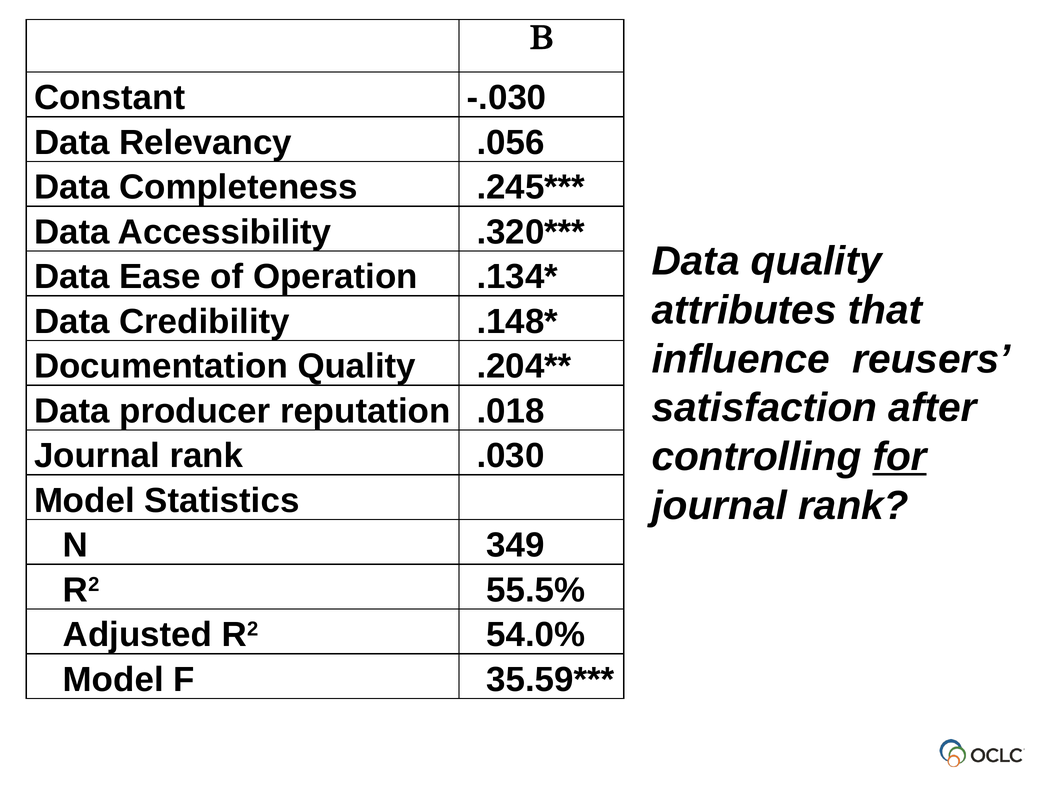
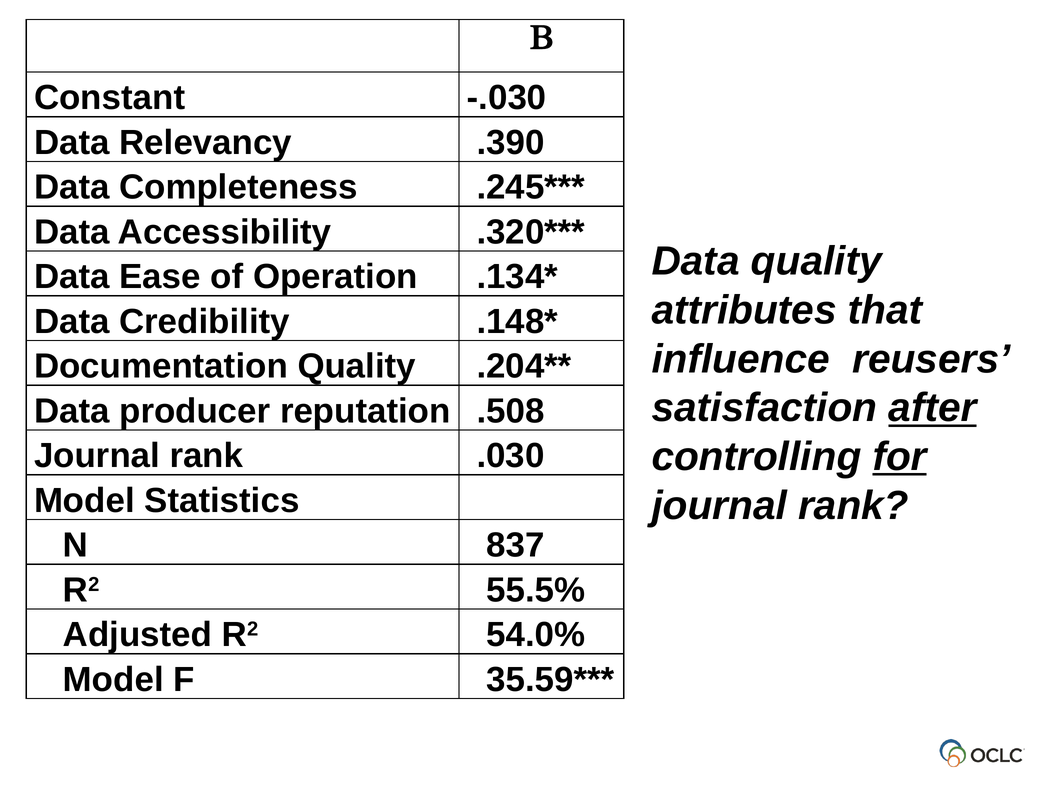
.056: .056 -> .390 (510, 143)
after underline: none -> present (933, 408)
.018: .018 -> .508 (510, 411)
349: 349 -> 837 (515, 545)
